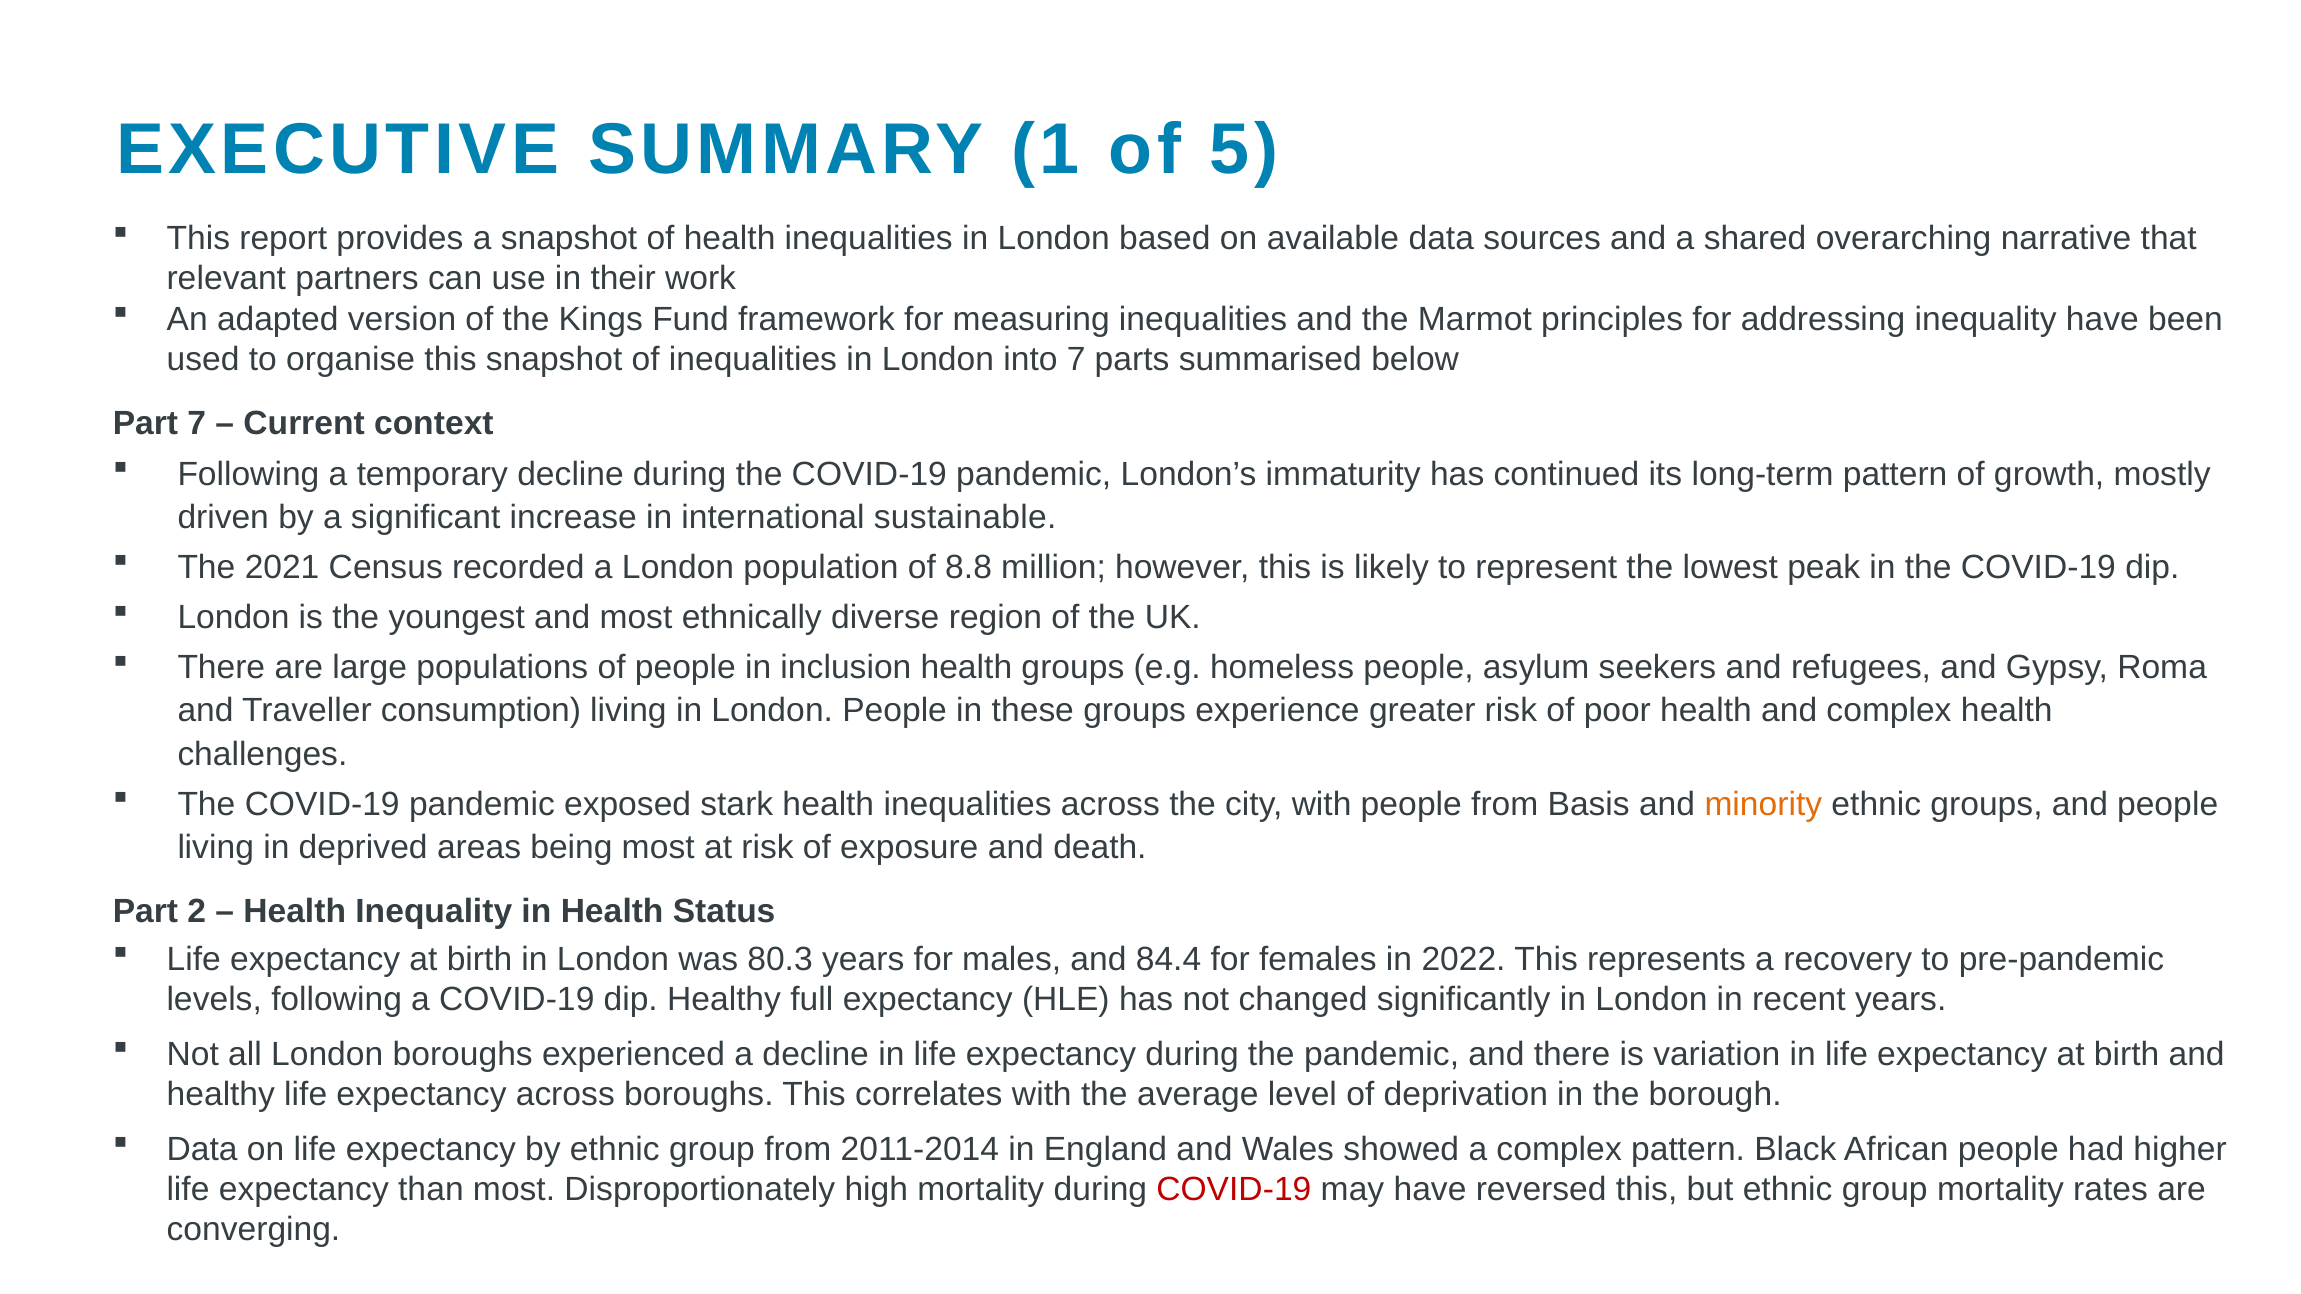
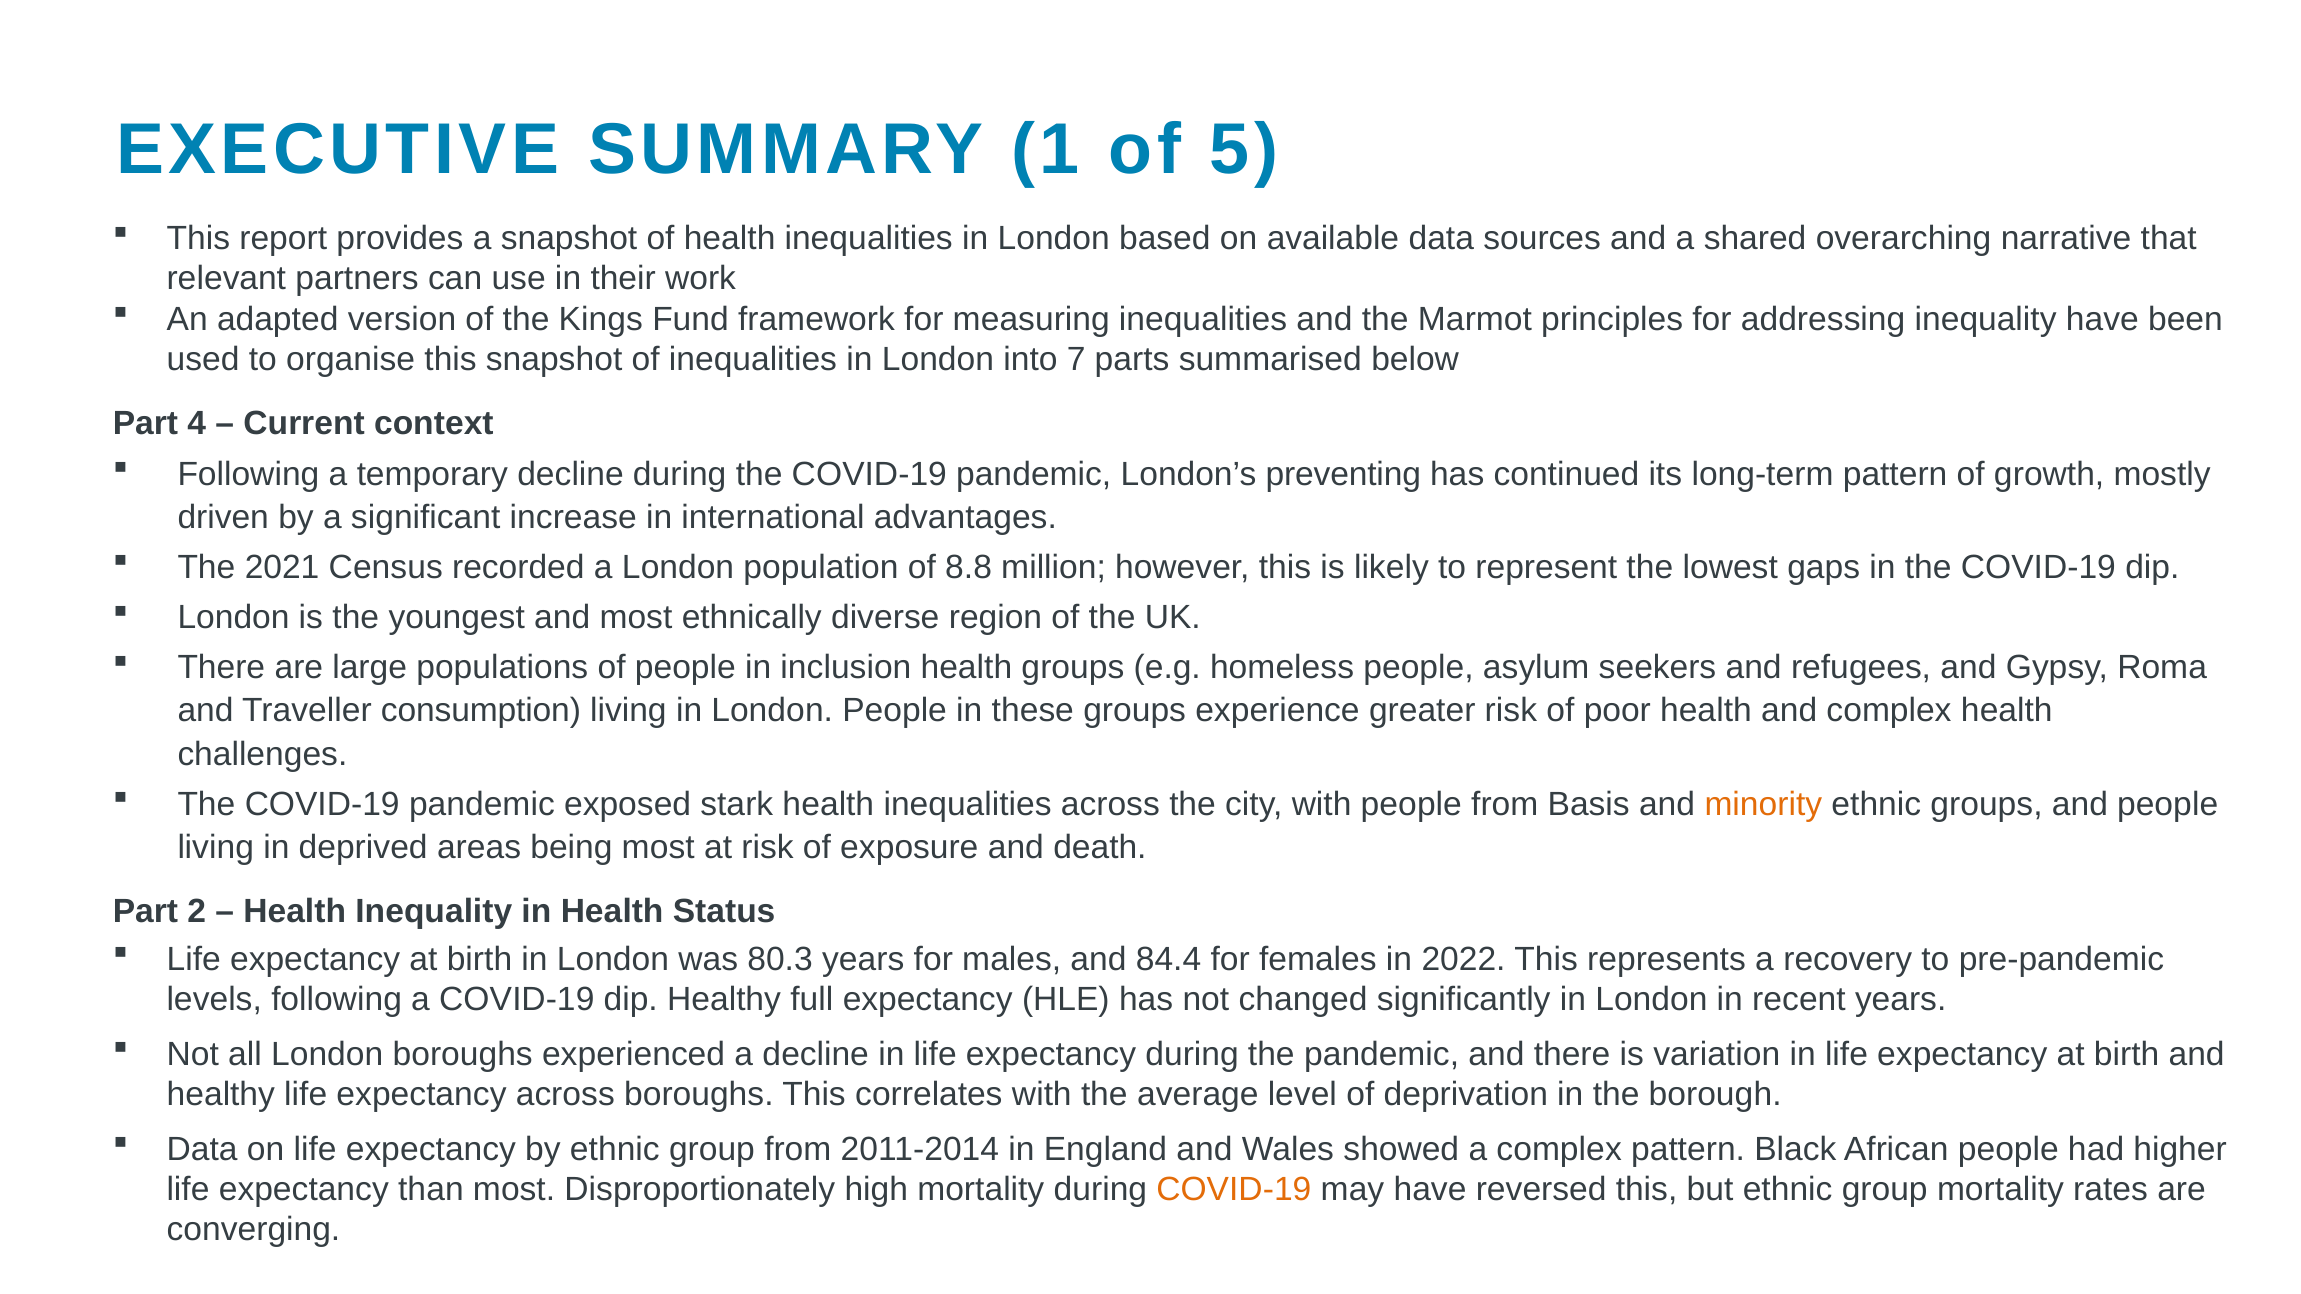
Part 7: 7 -> 4 (197, 424)
immaturity: immaturity -> preventing (1343, 474)
sustainable: sustainable -> advantages (965, 517)
peak: peak -> gaps (1824, 567)
COVID-19 colour: red -> orange (1234, 1190)
